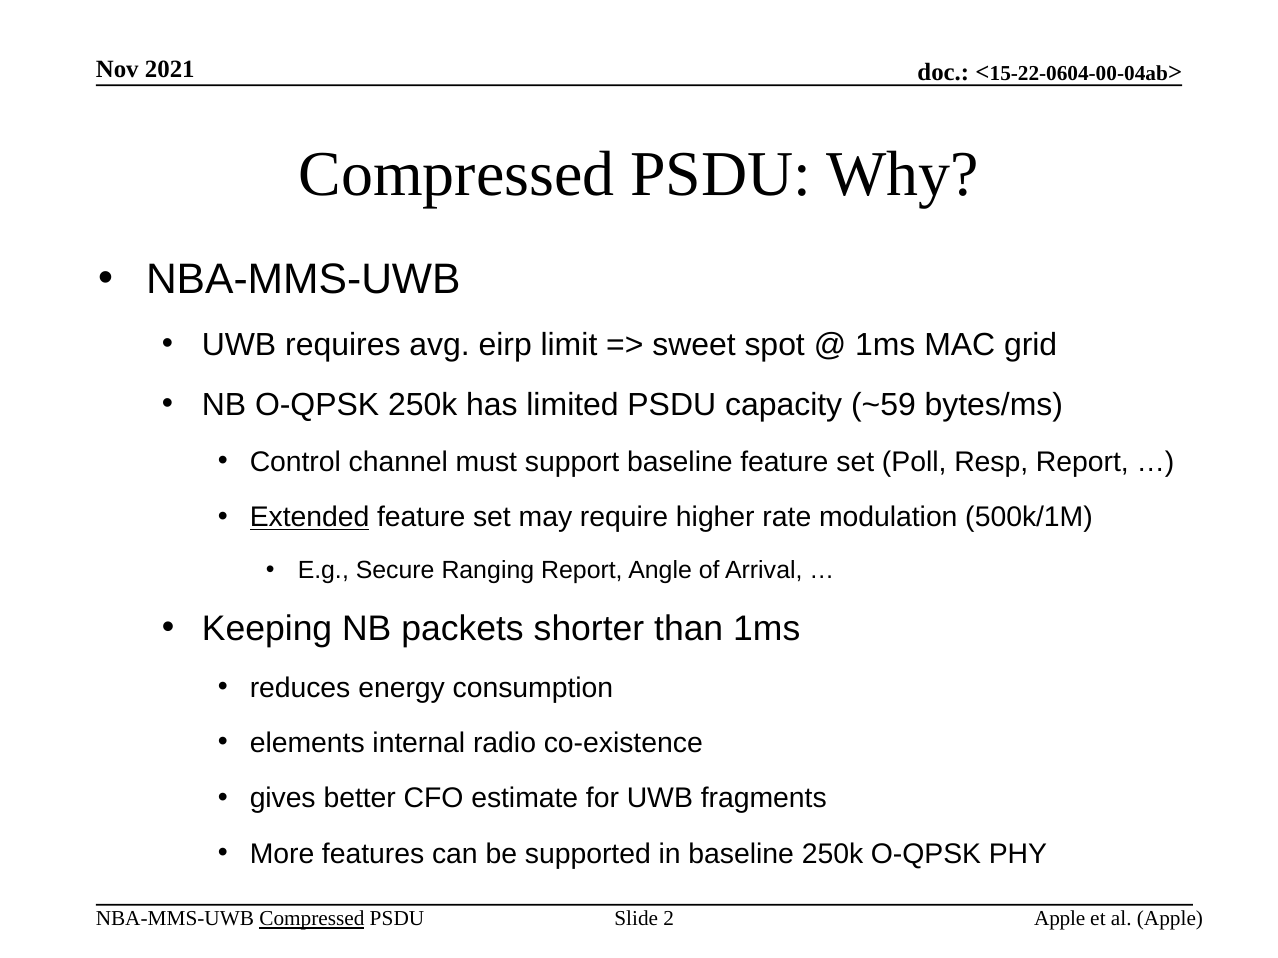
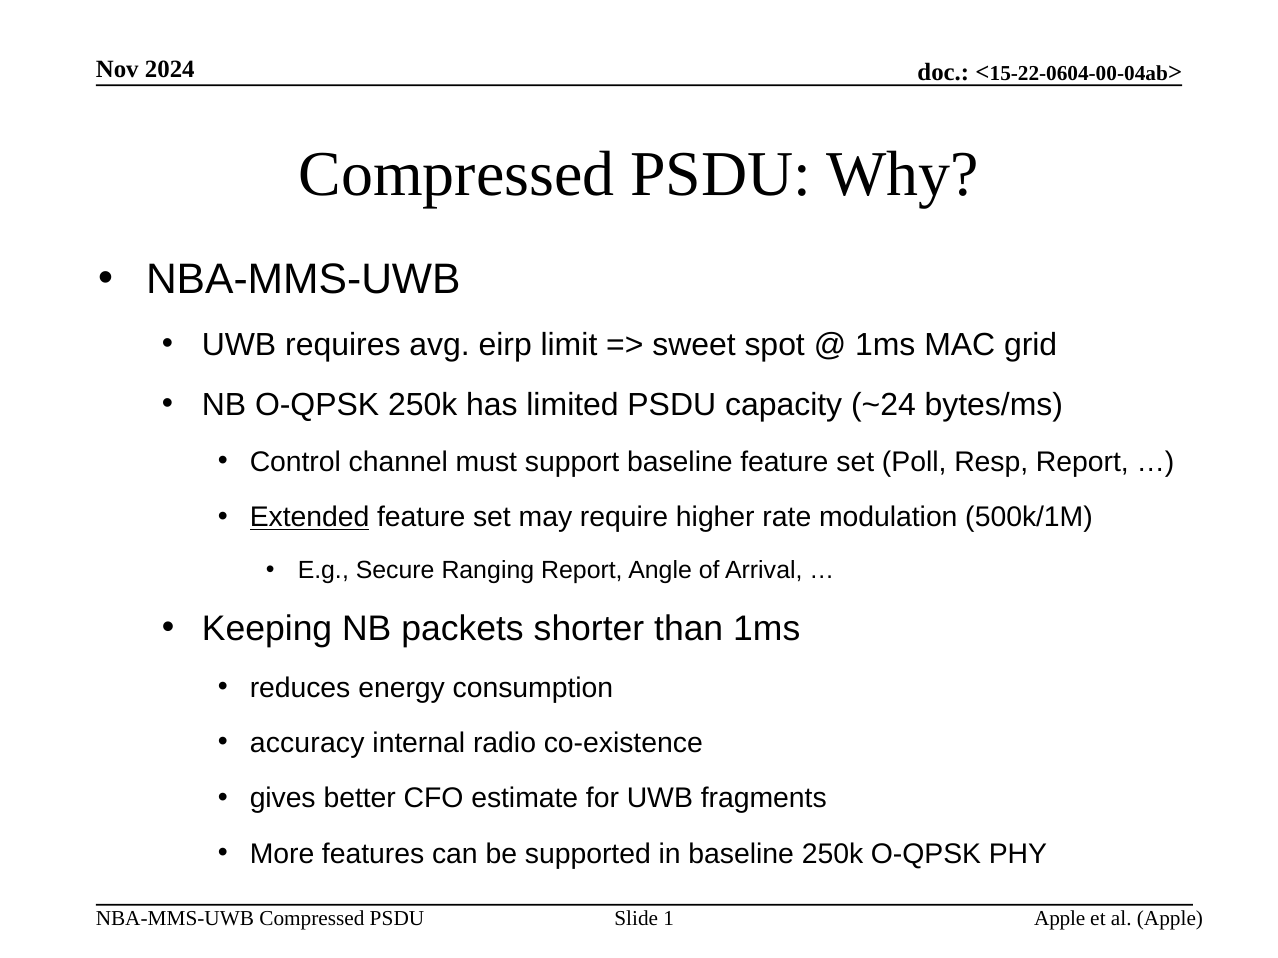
2021: 2021 -> 2024 (170, 70)
~59: ~59 -> ~24 (883, 405)
elements: elements -> accuracy (307, 743)
Compressed underline: present -> none (312, 919)
2: 2 -> 1 (669, 919)
